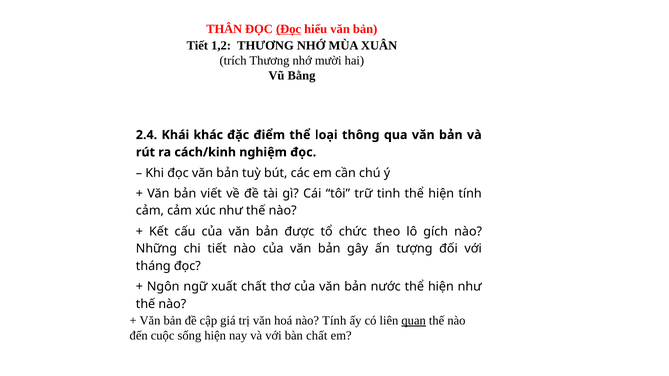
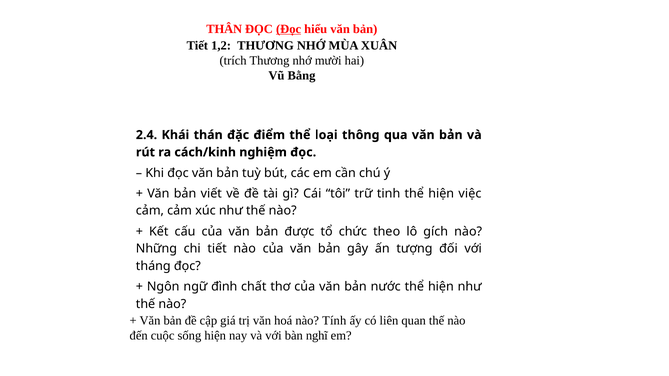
khác: khác -> thán (208, 135)
hiện tính: tính -> việc (470, 194)
xuất: xuất -> đình (224, 287)
quan underline: present -> none (414, 321)
bàn chất: chất -> nghĩ (317, 336)
